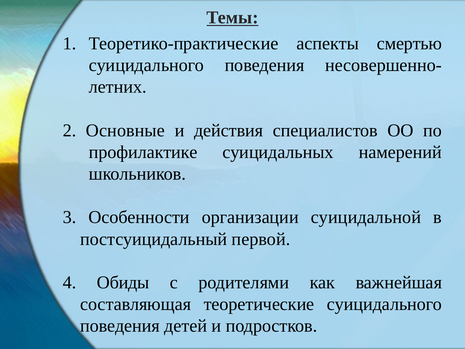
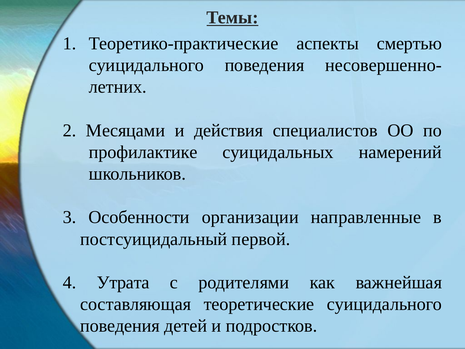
Основные: Основные -> Месяцами (126, 130)
суицидальной: суицидальной -> направленные (366, 217)
Обиды: Обиды -> Утрата (123, 282)
